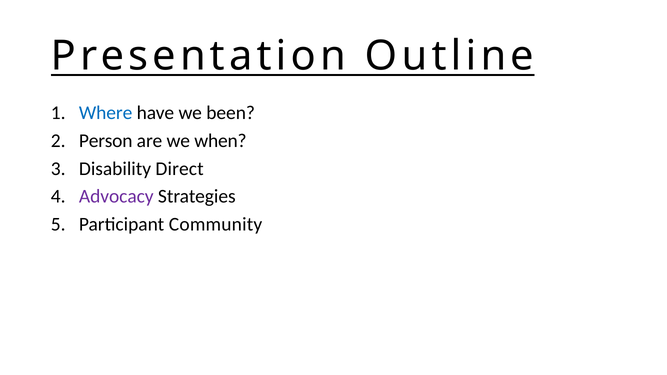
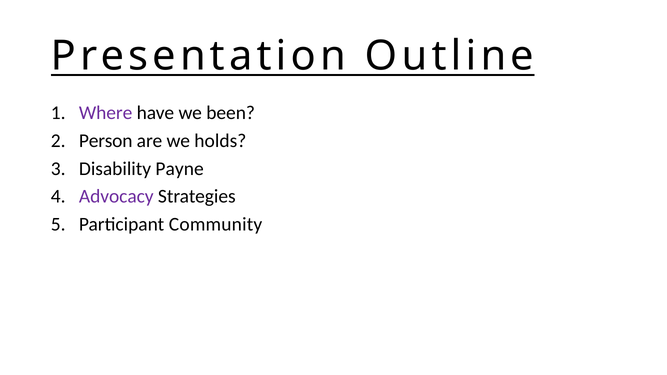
Where colour: blue -> purple (106, 113)
when: when -> holds (220, 141)
Direct: Direct -> Payne (180, 169)
